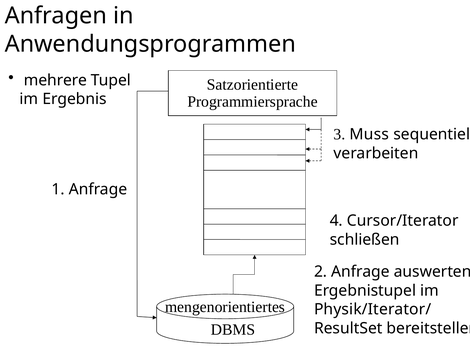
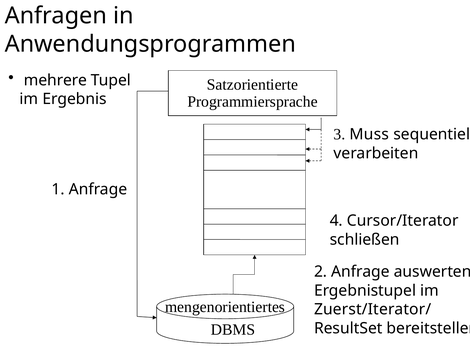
Physik/Iterator/: Physik/Iterator/ -> Zuerst/Iterator/ (373, 309)
